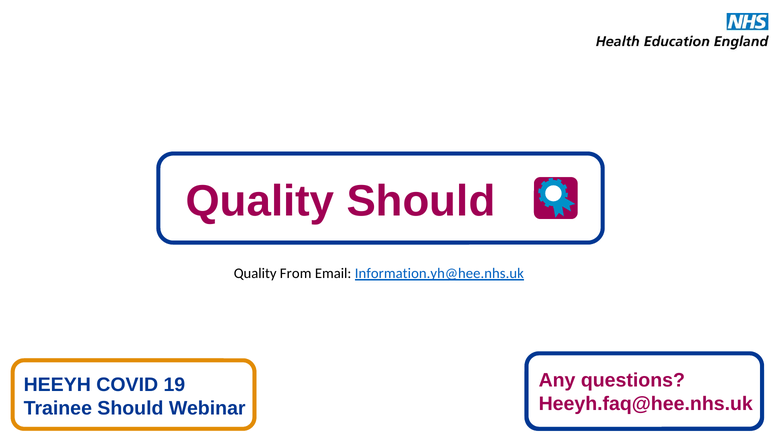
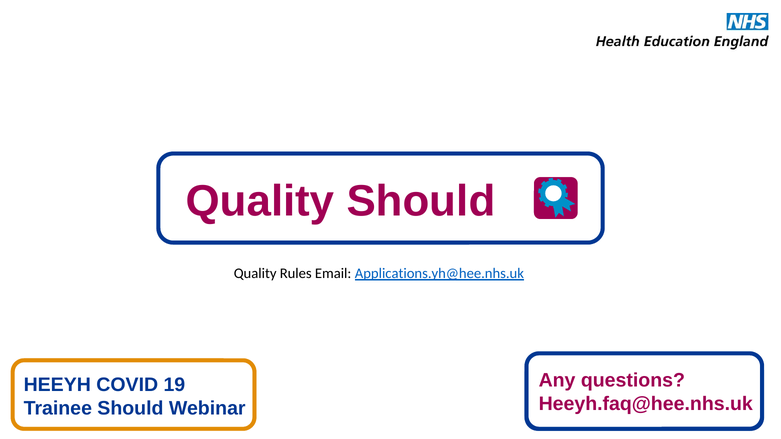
From: From -> Rules (296, 274)
Information.yh@hee.nhs.uk: Information.yh@hee.nhs.uk -> Applications.yh@hee.nhs.uk (439, 274)
